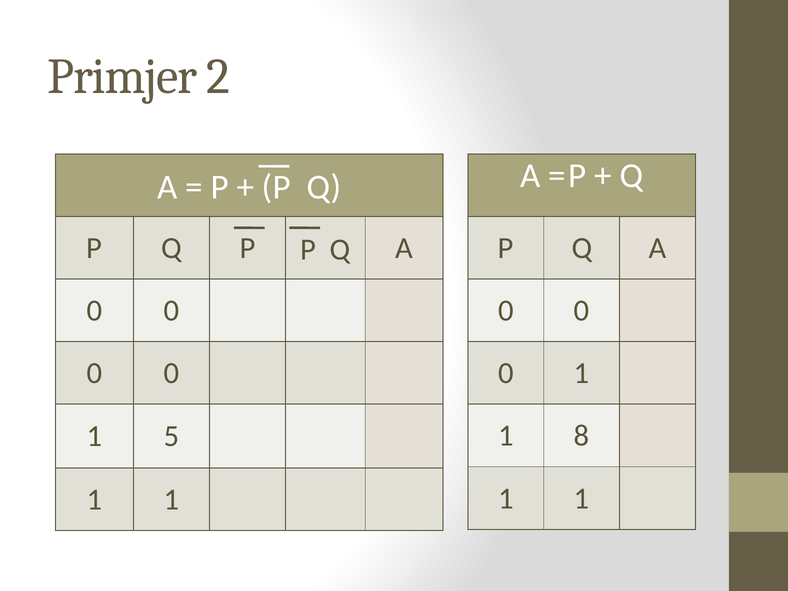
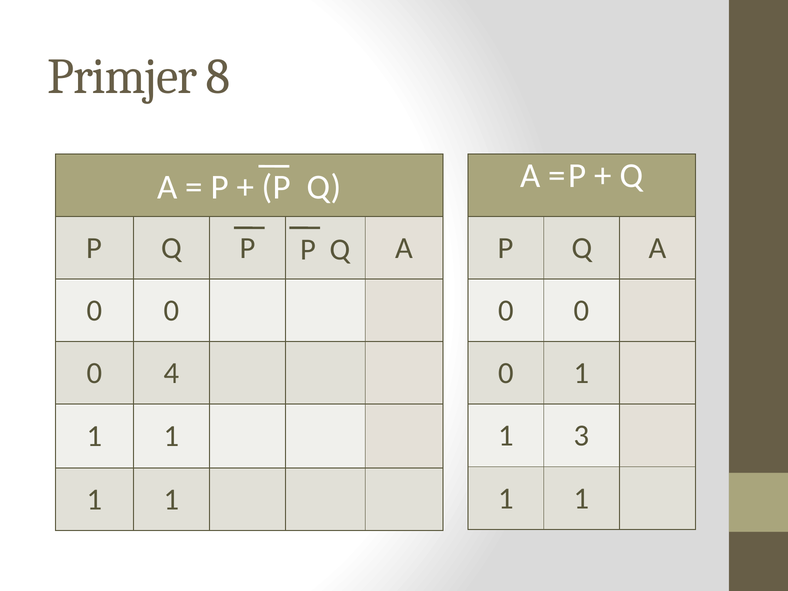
2: 2 -> 8 (218, 76)
0: 0 -> 4 (171, 373)
8: 8 -> 3 (582, 436)
5: 5 -> 1 (171, 436)
